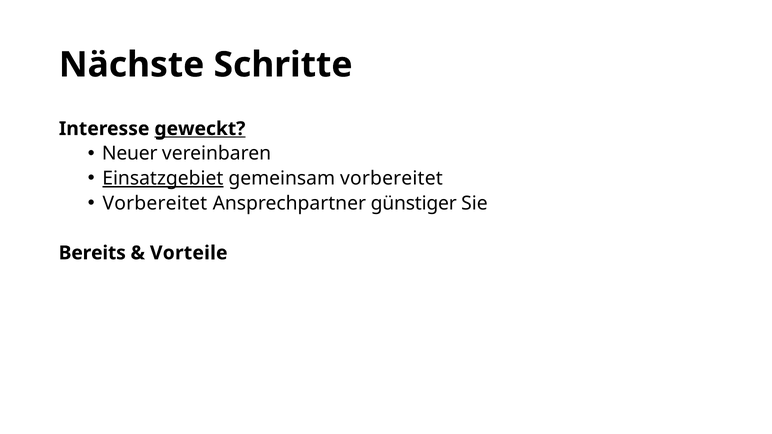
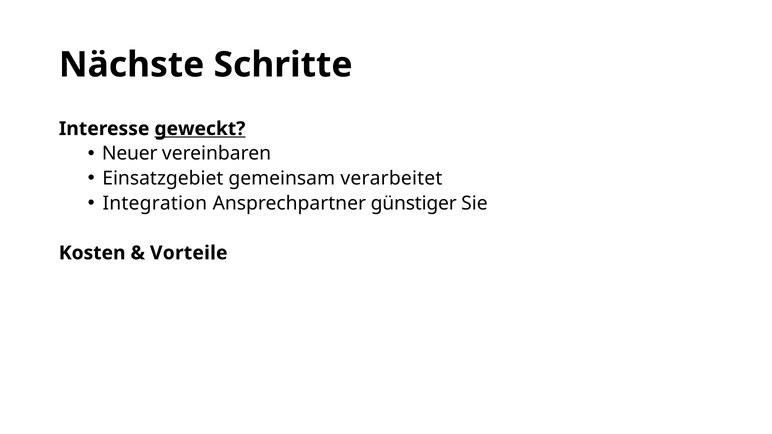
Einsatzgebiet underline: present -> none (163, 178)
gemeinsam vorbereitet: vorbereitet -> verarbeitet (391, 178)
Vorbereitet: Vorbereitet -> Integration (155, 203)
Bereits: Bereits -> Kosten (92, 253)
